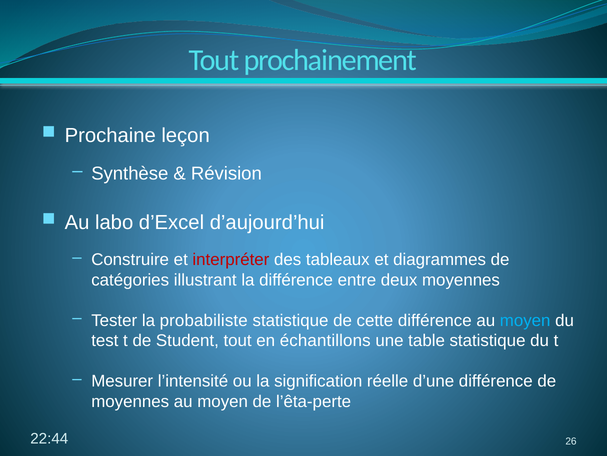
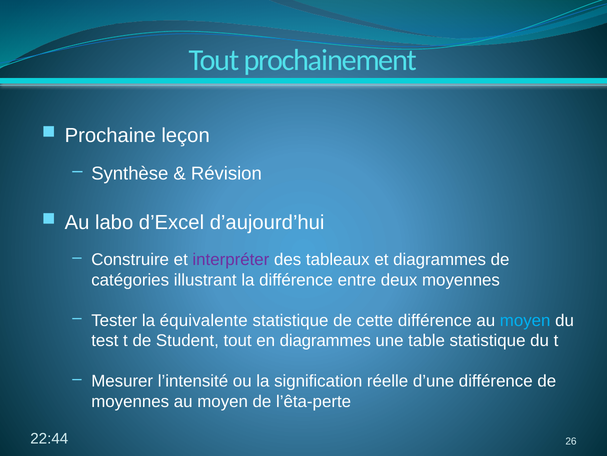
interpréter colour: red -> purple (231, 259)
probabiliste: probabiliste -> équivalente (204, 320)
en échantillons: échantillons -> diagrammes (325, 340)
